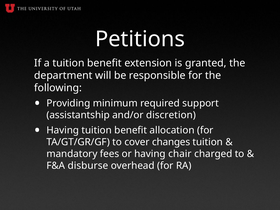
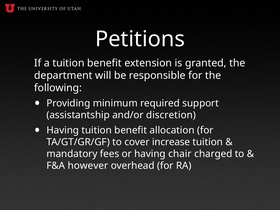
changes: changes -> increase (171, 142)
disburse: disburse -> however (88, 166)
